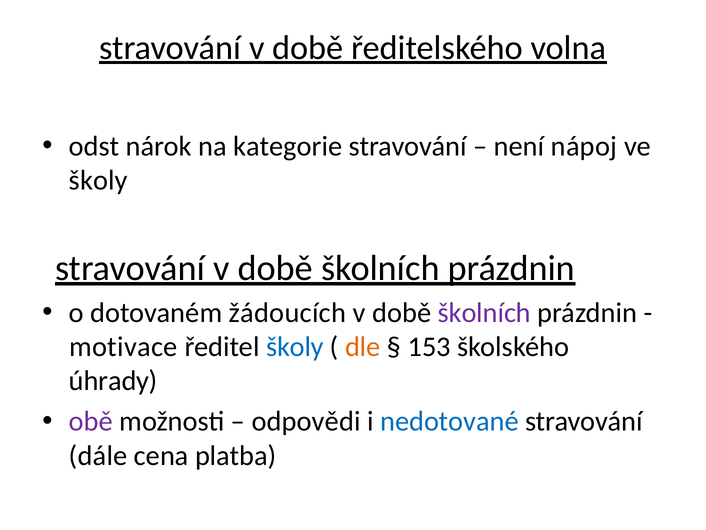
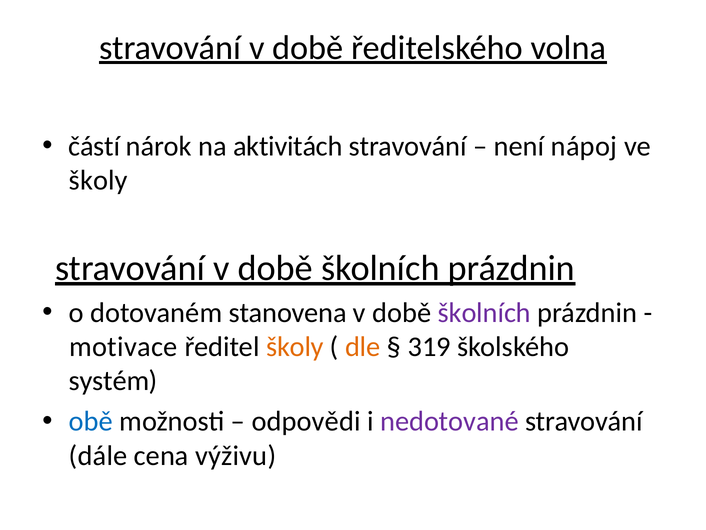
odst: odst -> částí (94, 146)
kategorie: kategorie -> aktivitách (288, 146)
žádoucích: žádoucích -> stanovena (288, 312)
školy colour: blue -> orange (295, 347)
153: 153 -> 319 (429, 347)
úhrady: úhrady -> systém (113, 381)
obě colour: purple -> blue (91, 421)
nedotované colour: blue -> purple (449, 421)
platba: platba -> výživu (236, 455)
